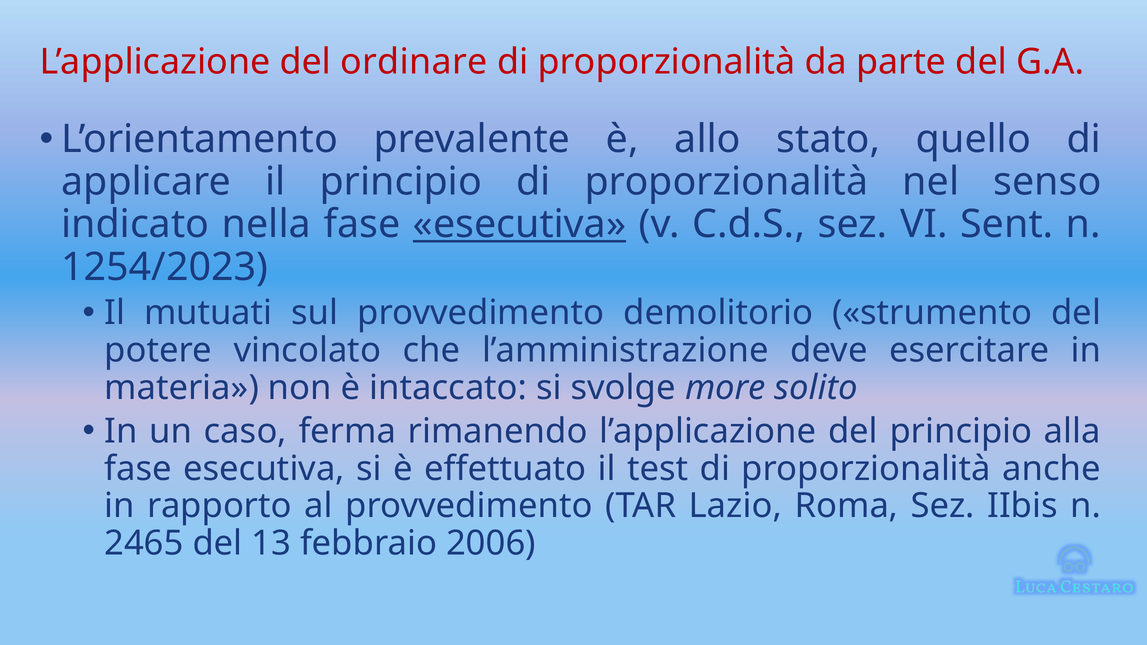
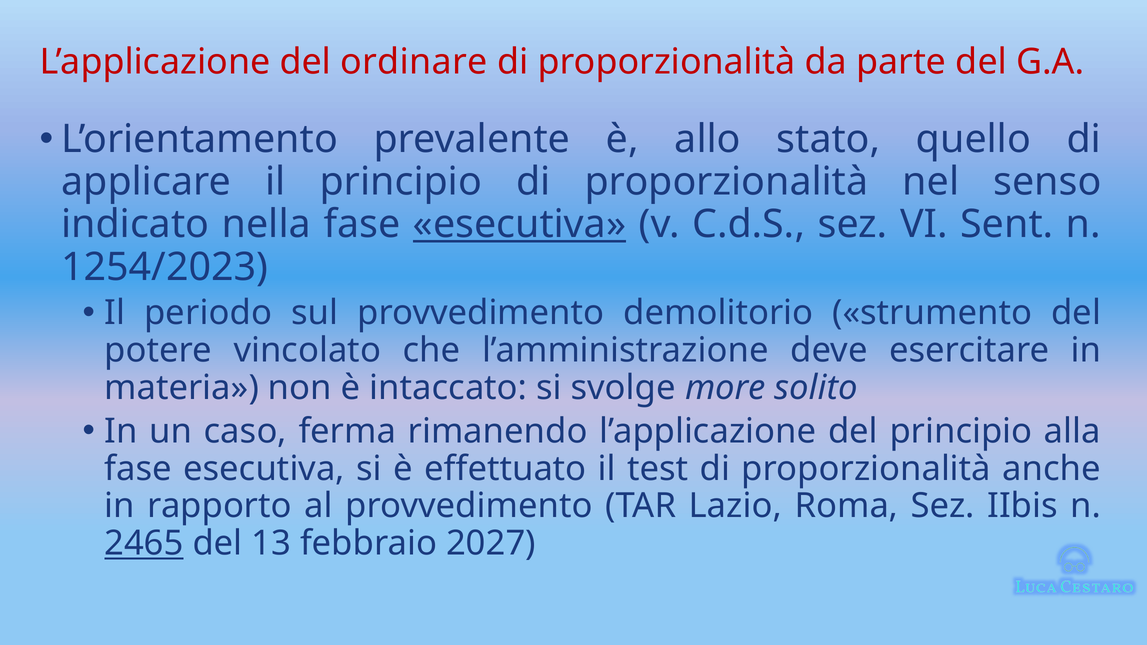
mutuati: mutuati -> periodo (208, 313)
2465 underline: none -> present (144, 544)
2006: 2006 -> 2027 (491, 544)
